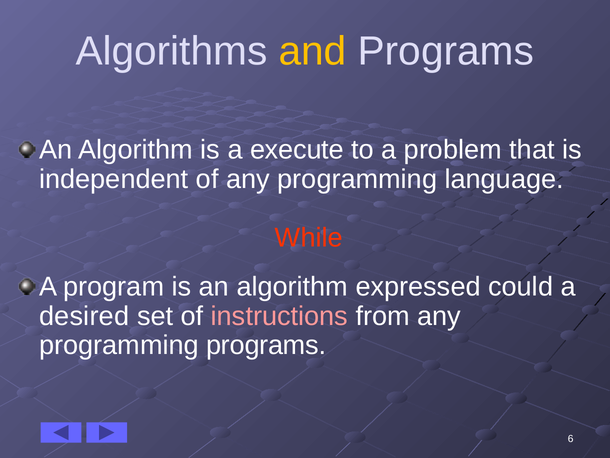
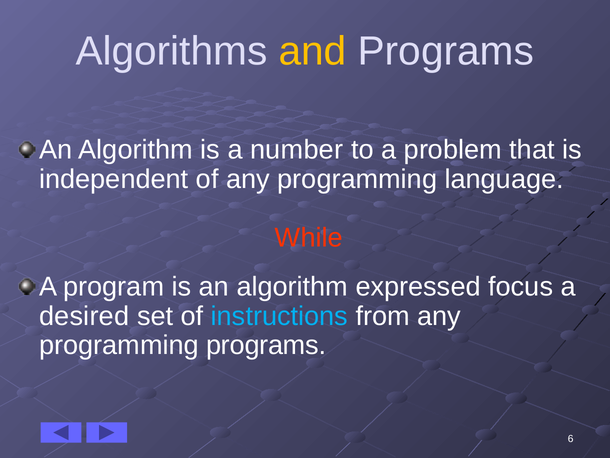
execute: execute -> number (297, 150)
could: could -> focus (521, 287)
instructions colour: pink -> light blue (279, 316)
